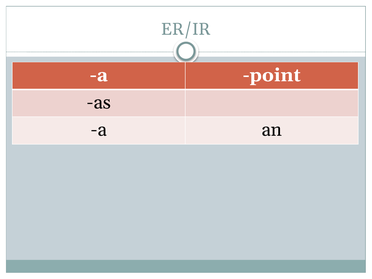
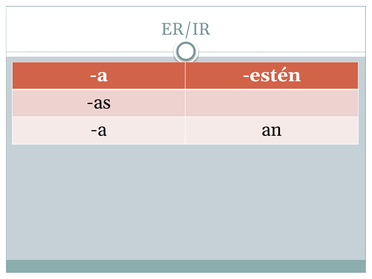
point: point -> estén (272, 75)
